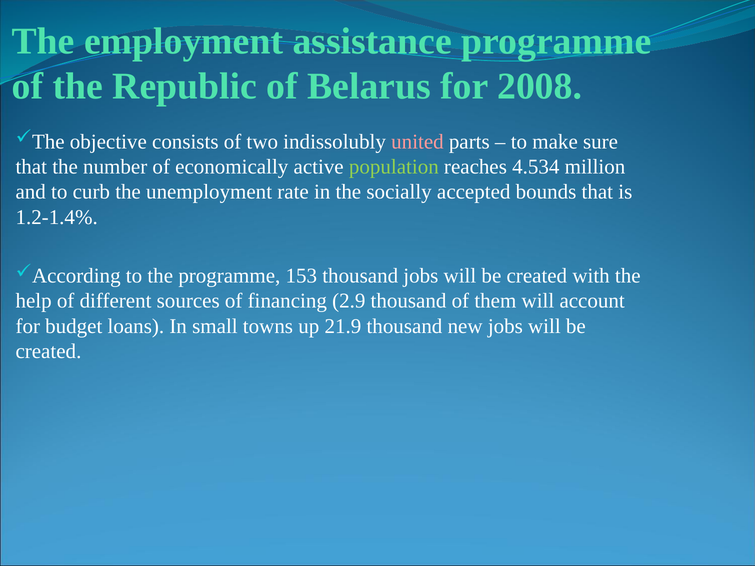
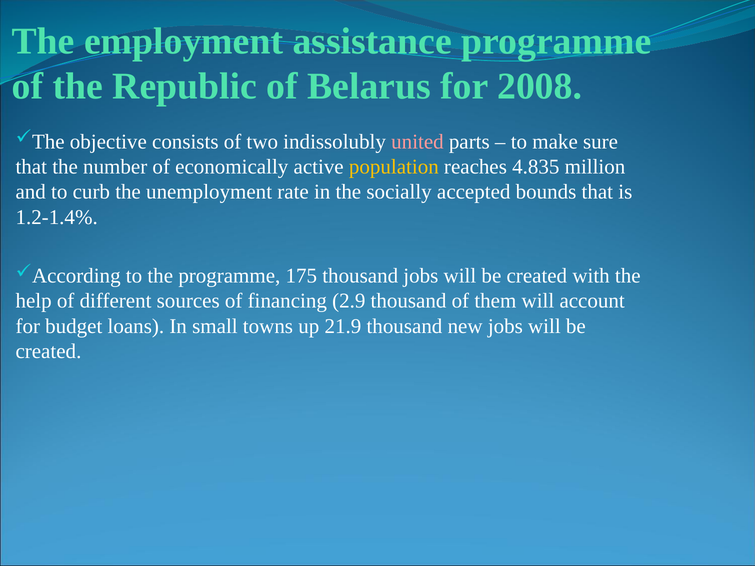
population colour: light green -> yellow (394, 167)
4.534: 4.534 -> 4.835 (536, 167)
153: 153 -> 175 (301, 276)
